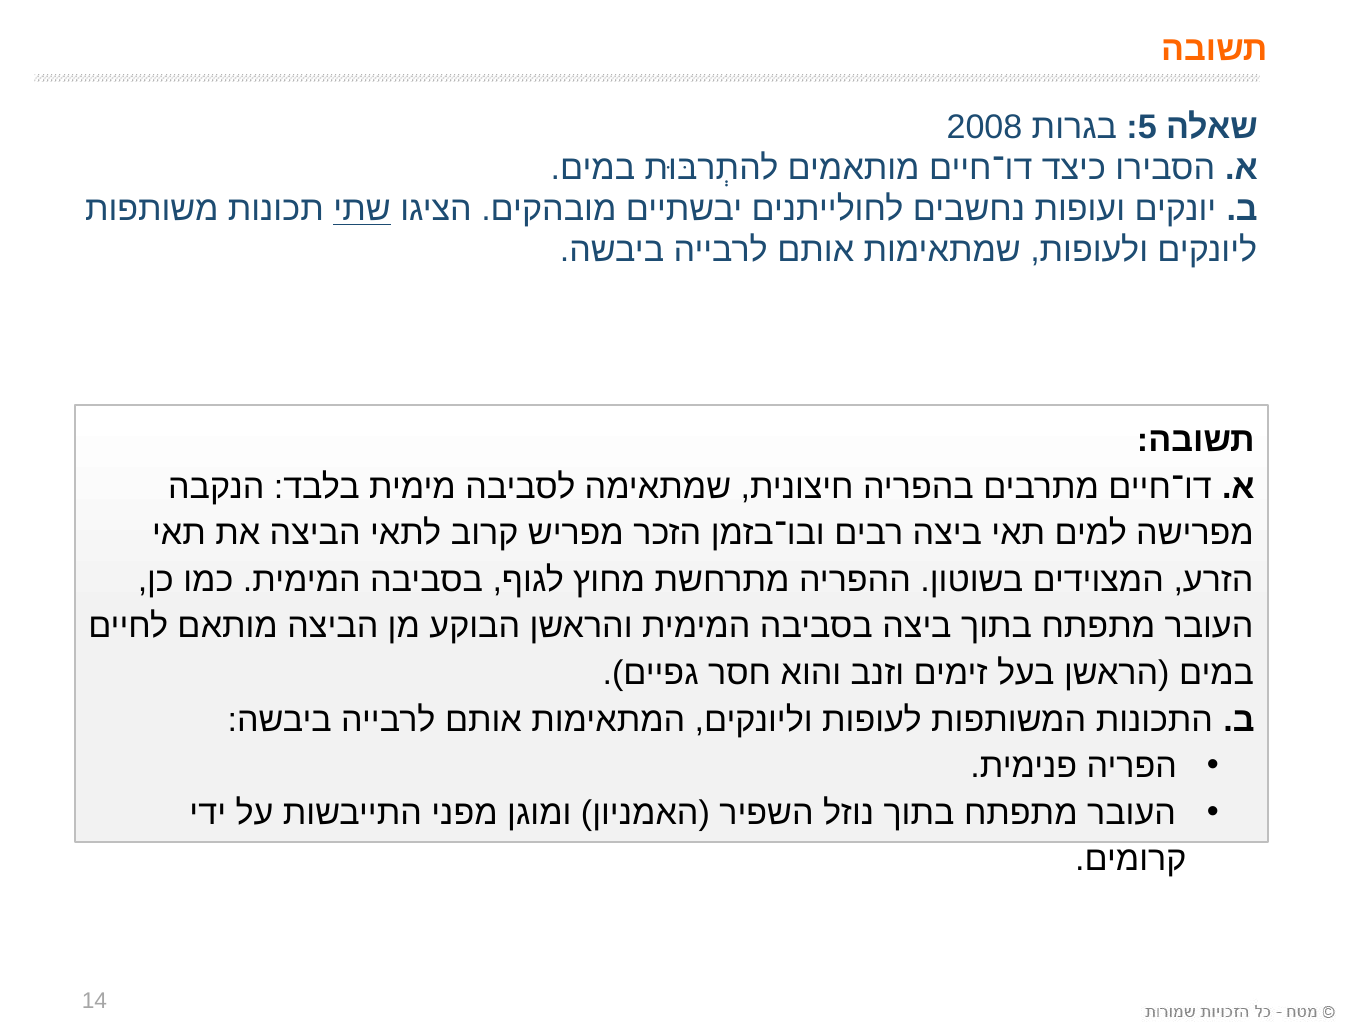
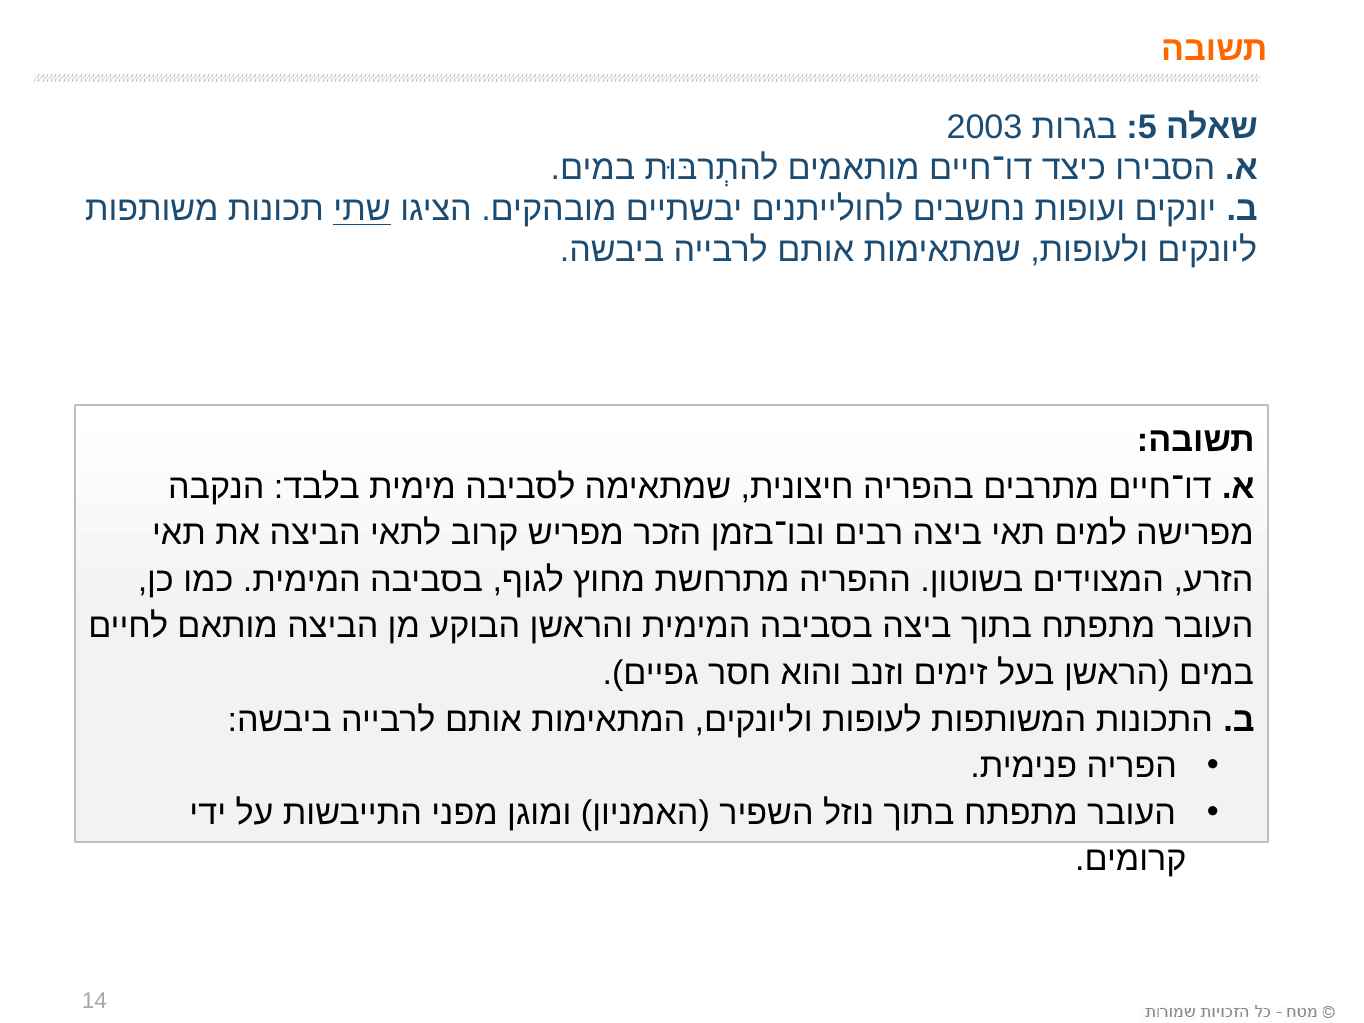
2008: 2008 -> 2003 (984, 128)
